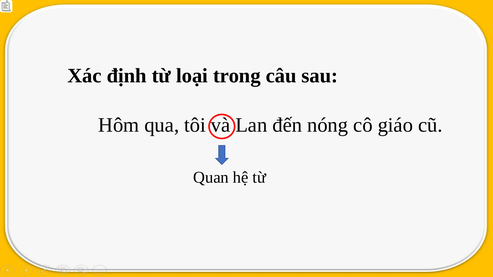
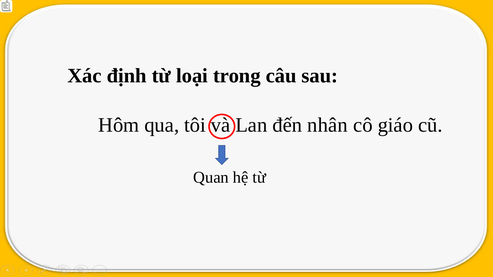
nóng: nóng -> nhân (328, 125)
